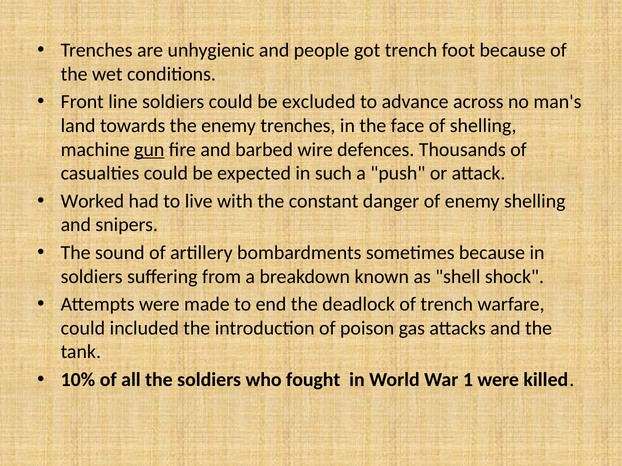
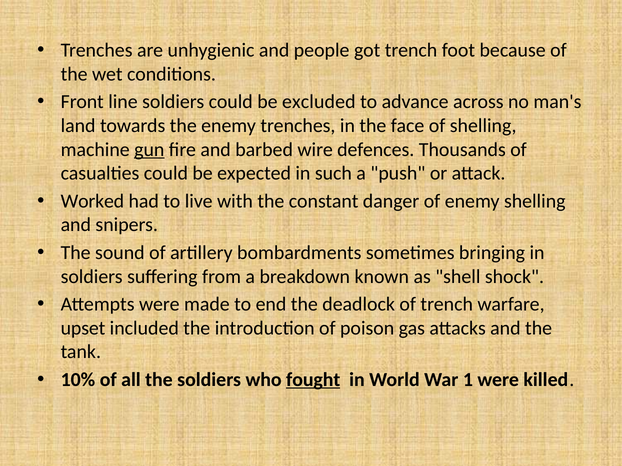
sometimes because: because -> bringing (492, 253)
could: could -> upset (83, 328)
fought underline: none -> present (313, 380)
